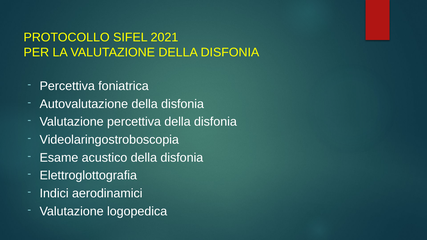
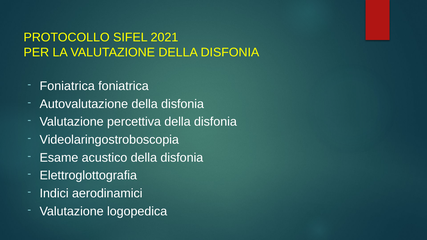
Percettiva: Percettiva -> Foniatrica (67, 86)
